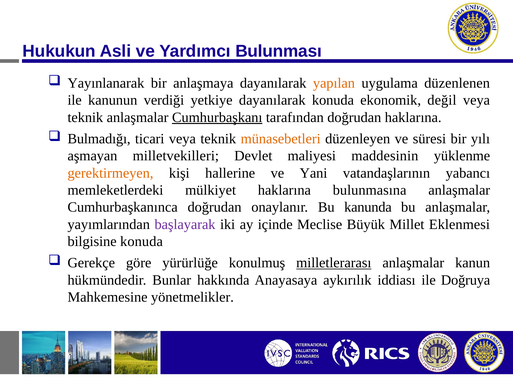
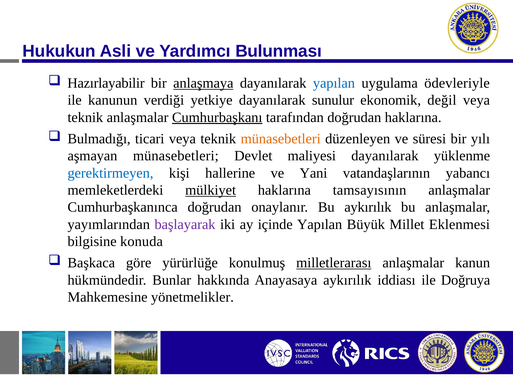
Yayınlanarak: Yayınlanarak -> Hazırlayabilir (106, 83)
anlaşmaya underline: none -> present (203, 83)
yapılan colour: orange -> blue (334, 83)
düzenlenen: düzenlenen -> ödevleriyle (457, 83)
dayanılarak konuda: konuda -> sunulur (333, 100)
aşmayan milletvekilleri: milletvekilleri -> münasebetleri (176, 156)
maliyesi maddesinin: maddesinin -> dayanılarak (385, 156)
gerektirmeyen colour: orange -> blue (110, 173)
mülkiyet underline: none -> present (211, 190)
bulunmasına: bulunmasına -> tamsayısının (370, 190)
Bu kanunda: kanunda -> aykırılık (368, 207)
içinde Meclise: Meclise -> Yapılan (320, 224)
Gerekçe: Gerekçe -> Başkaca (91, 263)
